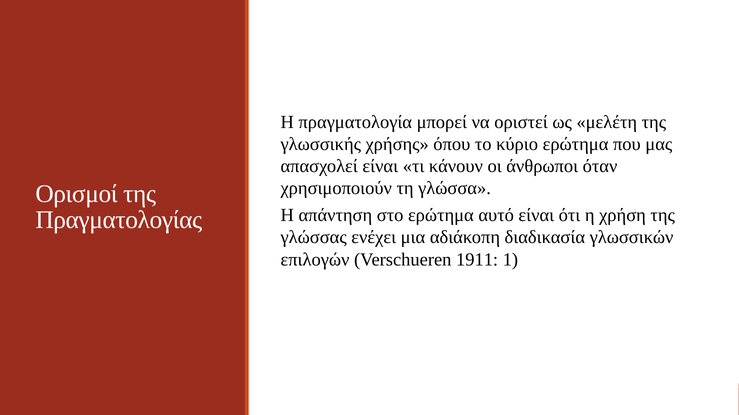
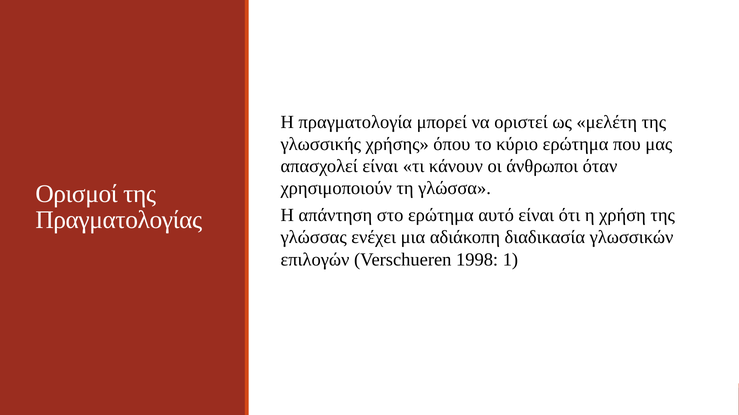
1911: 1911 -> 1998 (477, 260)
